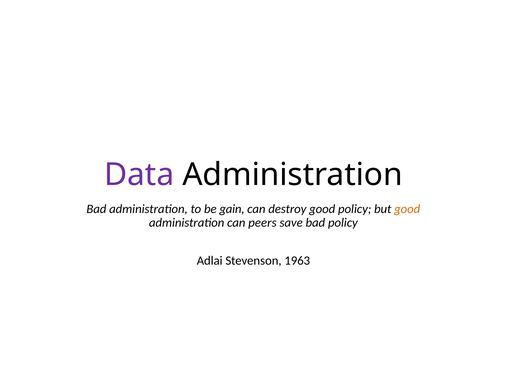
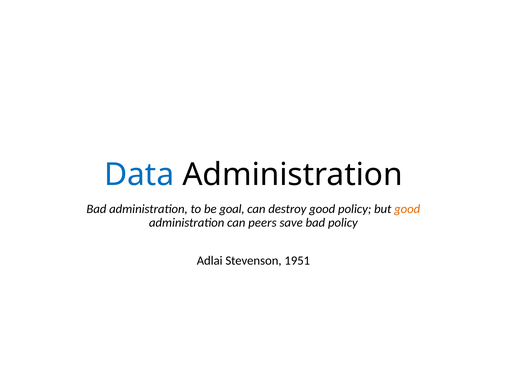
Data colour: purple -> blue (139, 175)
gain: gain -> goal (232, 209)
1963: 1963 -> 1951 (297, 261)
